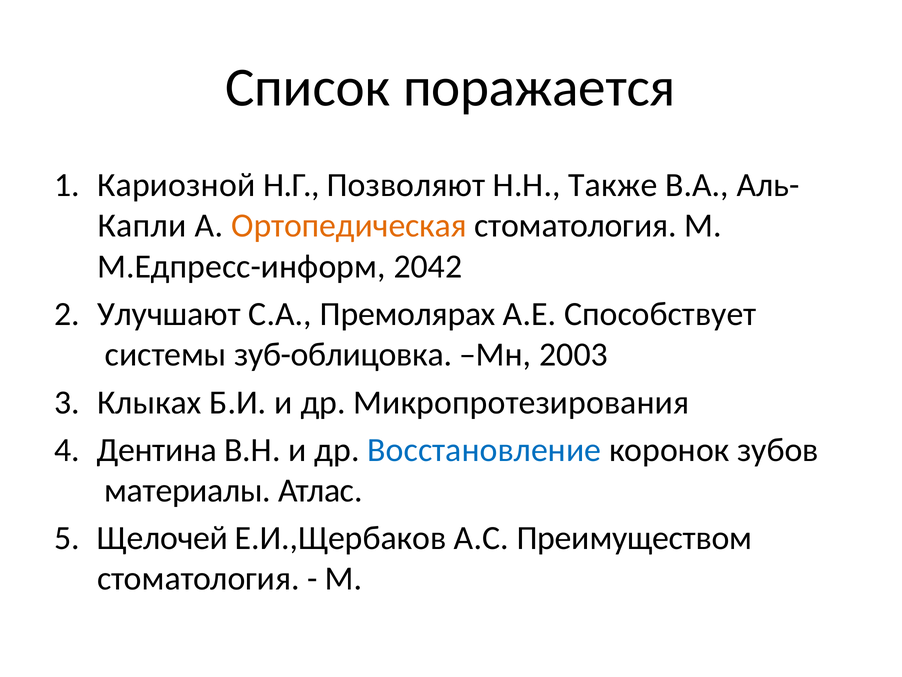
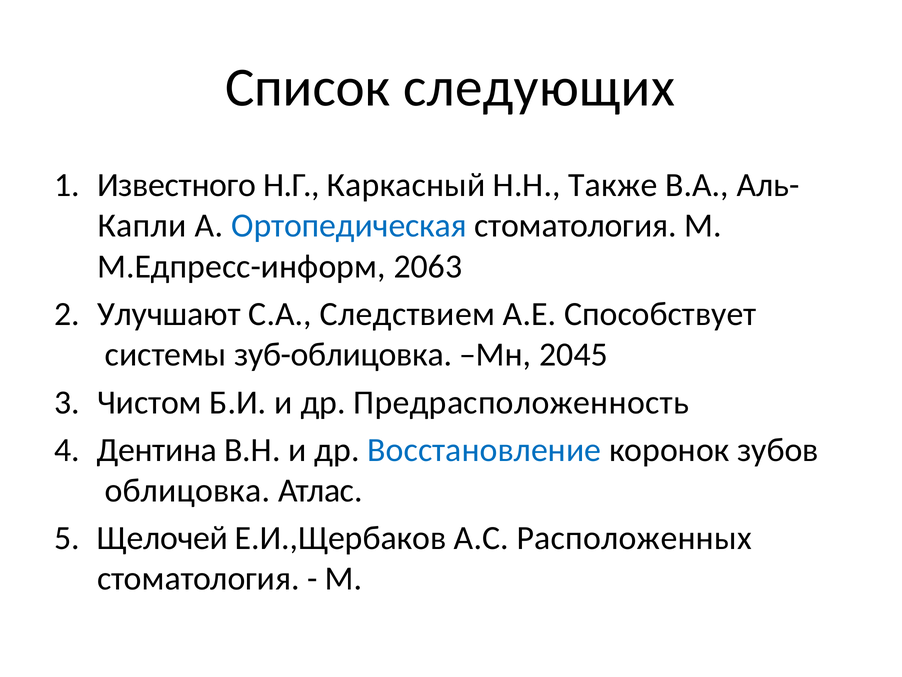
поражается: поражается -> следующих (539, 87)
Кариозной: Кариозной -> Известного (177, 185)
Позволяют: Позволяют -> Каркасный (406, 185)
Ортопедическая colour: orange -> blue (349, 226)
2042: 2042 -> 2063 (428, 266)
Премолярах: Премолярах -> Следствием (407, 314)
2003: 2003 -> 2045 (574, 354)
Клыках: Клыках -> Чистом (149, 402)
Микропротезирования: Микропротезирования -> Предрасположенность (521, 402)
материалы: материалы -> облицовка (187, 490)
Преимуществом: Преимуществом -> Расположенных (634, 538)
